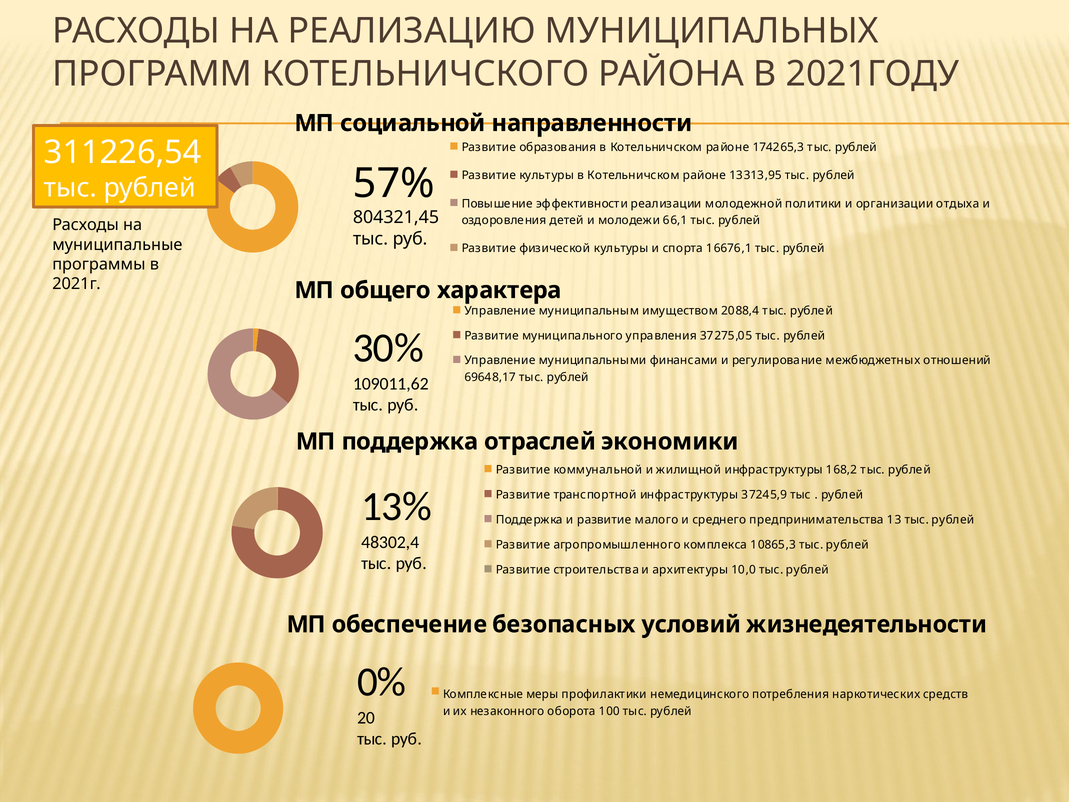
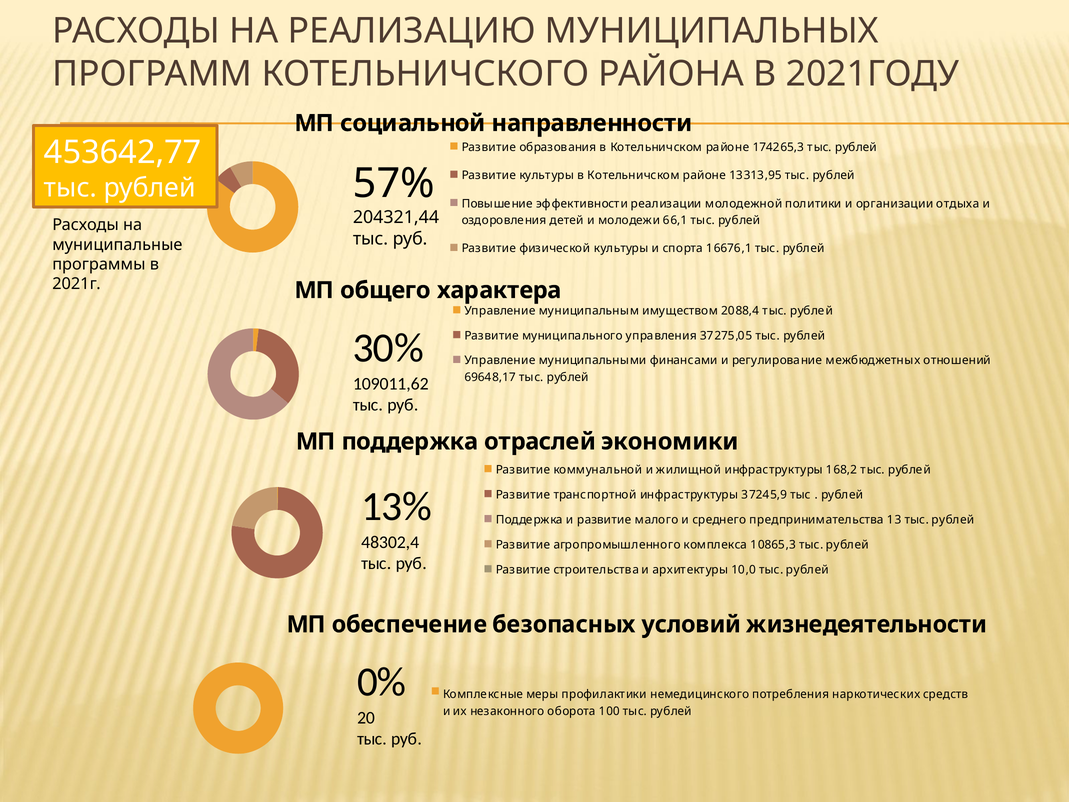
311226,54: 311226,54 -> 453642,77 (123, 152)
804321,45: 804321,45 -> 204321,44 (396, 217)
